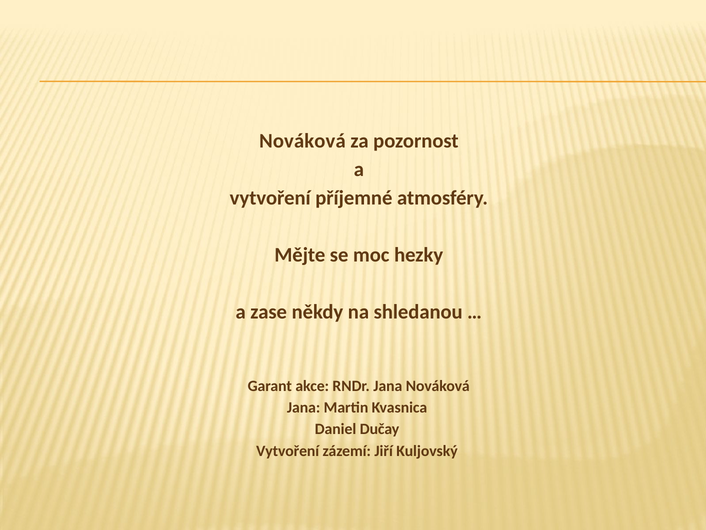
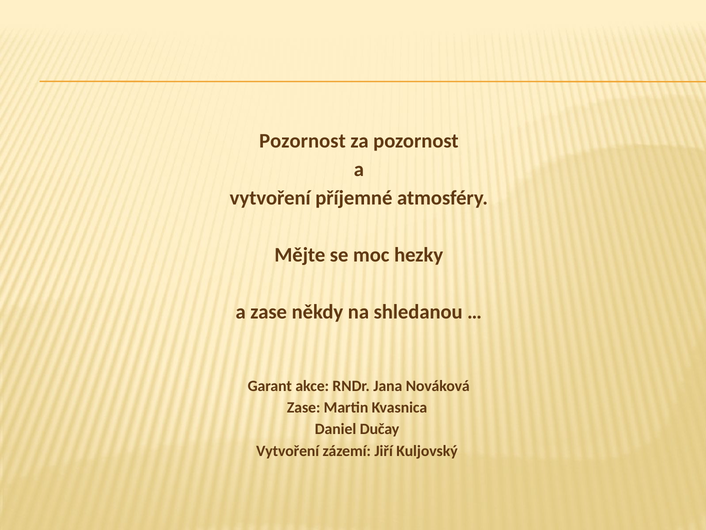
Nováková: Nováková -> Pozornost (302, 141)
Jana: Jana -> Zase (304, 407)
